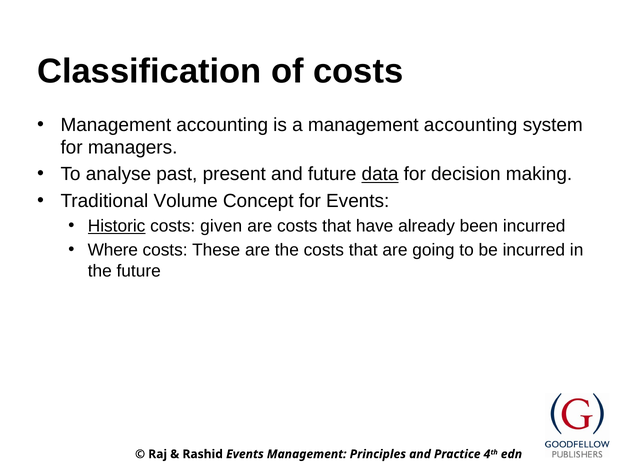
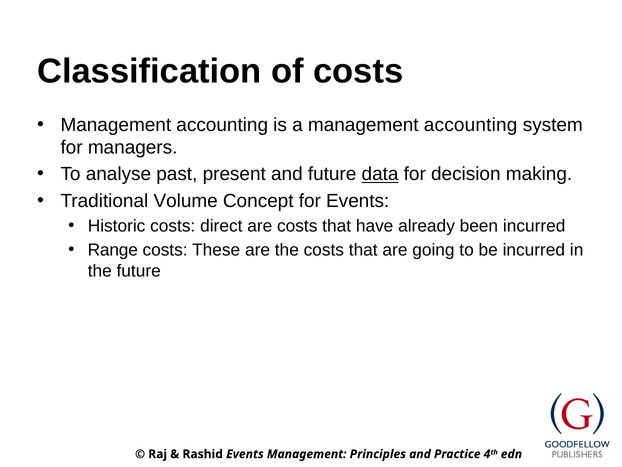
Historic underline: present -> none (117, 226)
given: given -> direct (221, 226)
Where: Where -> Range (113, 250)
